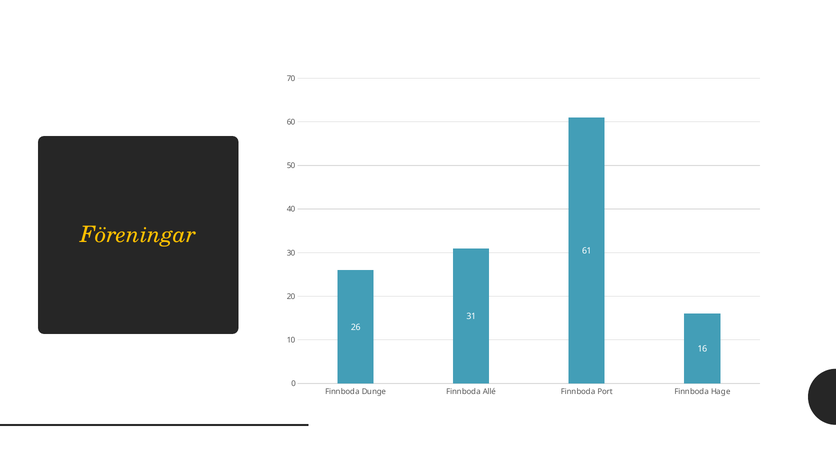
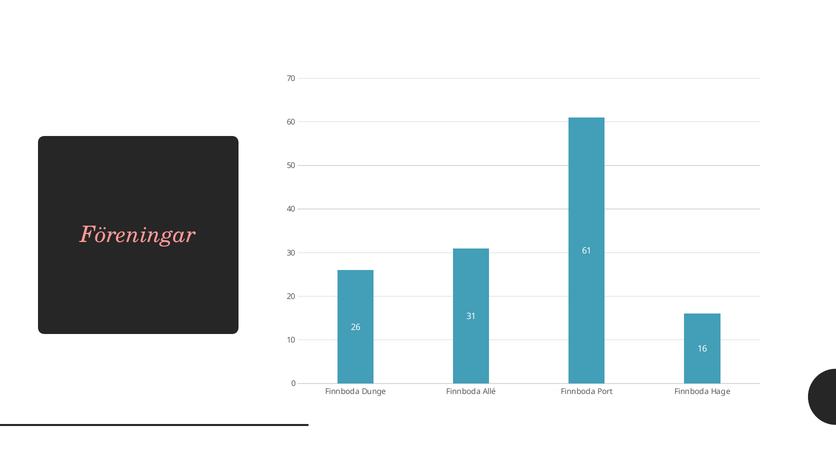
Föreningar colour: yellow -> pink (138, 235)
